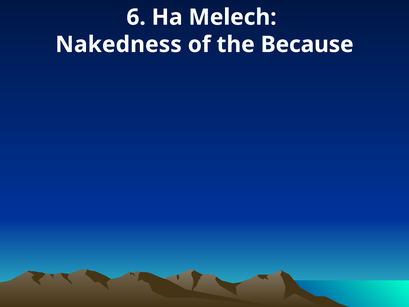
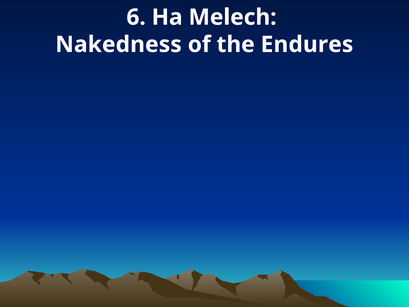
Because: Because -> Endures (307, 44)
